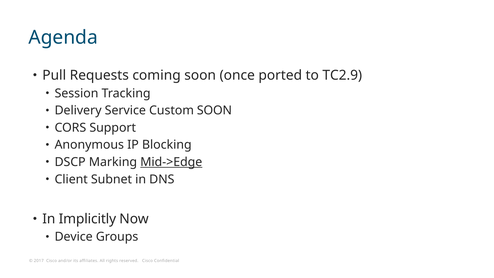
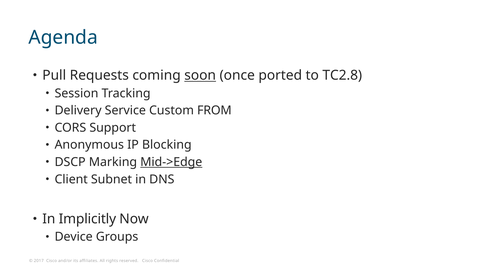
soon underline: none -> present (200, 75)
TC2.9: TC2.9 -> TC2.8 (342, 75)
Custom SOON: SOON -> FROM (214, 110)
